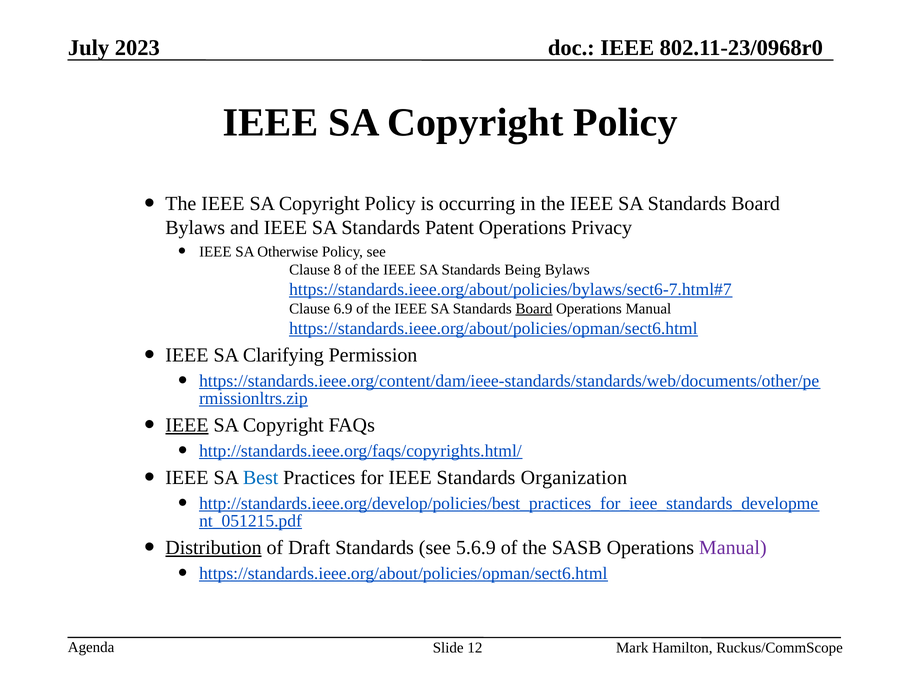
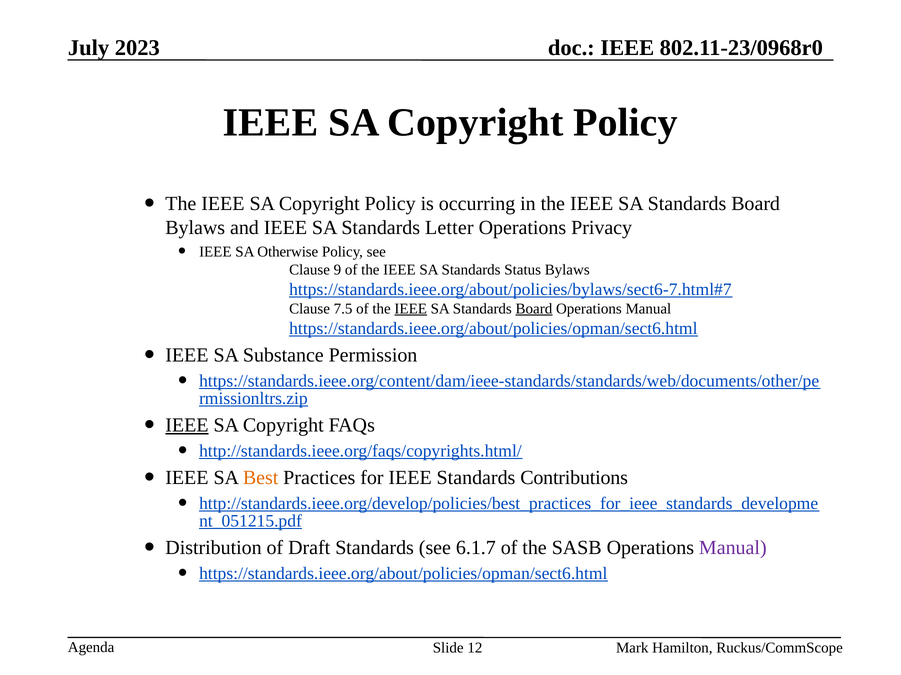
Patent: Patent -> Letter (449, 228)
8: 8 -> 9 (337, 270)
Being: Being -> Status (523, 270)
6.9: 6.9 -> 7.5 (343, 309)
IEEE underline: none -> present (411, 309)
Clarifying: Clarifying -> Substance (283, 356)
Best colour: blue -> orange (261, 478)
Organization: Organization -> Contributions (574, 478)
Distribution underline: present -> none (213, 548)
5.6.9: 5.6.9 -> 6.1.7 (476, 548)
